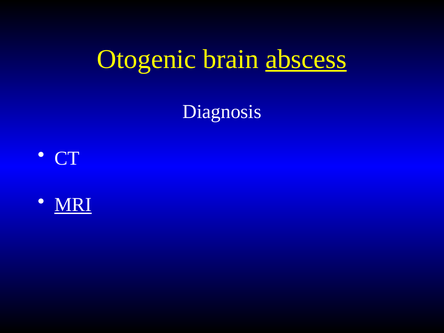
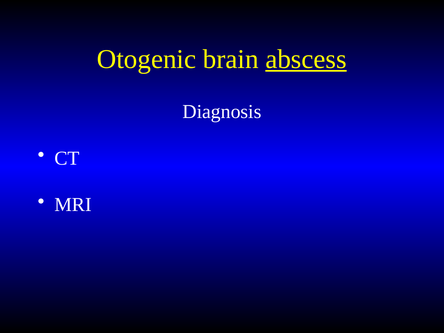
MRI underline: present -> none (73, 205)
